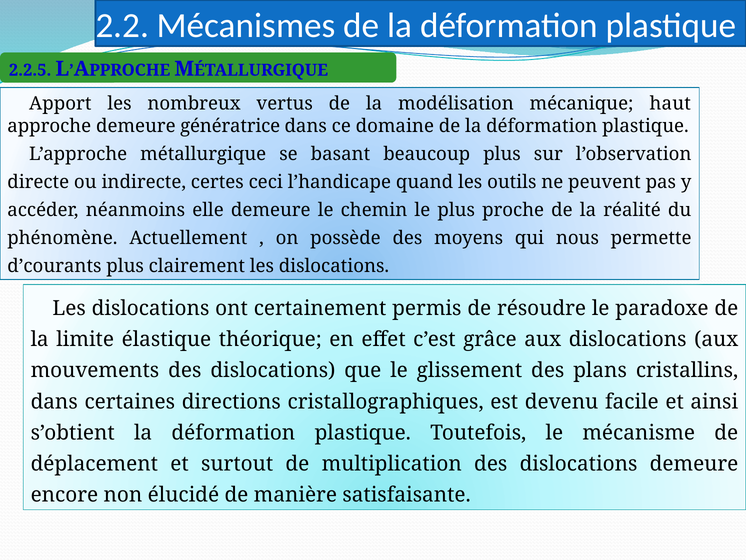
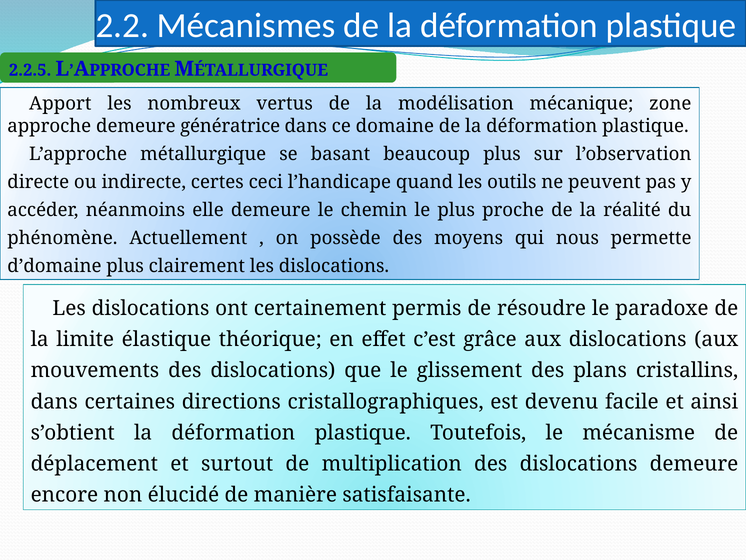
haut: haut -> zone (670, 104)
d’courants: d’courants -> d’domaine (54, 266)
